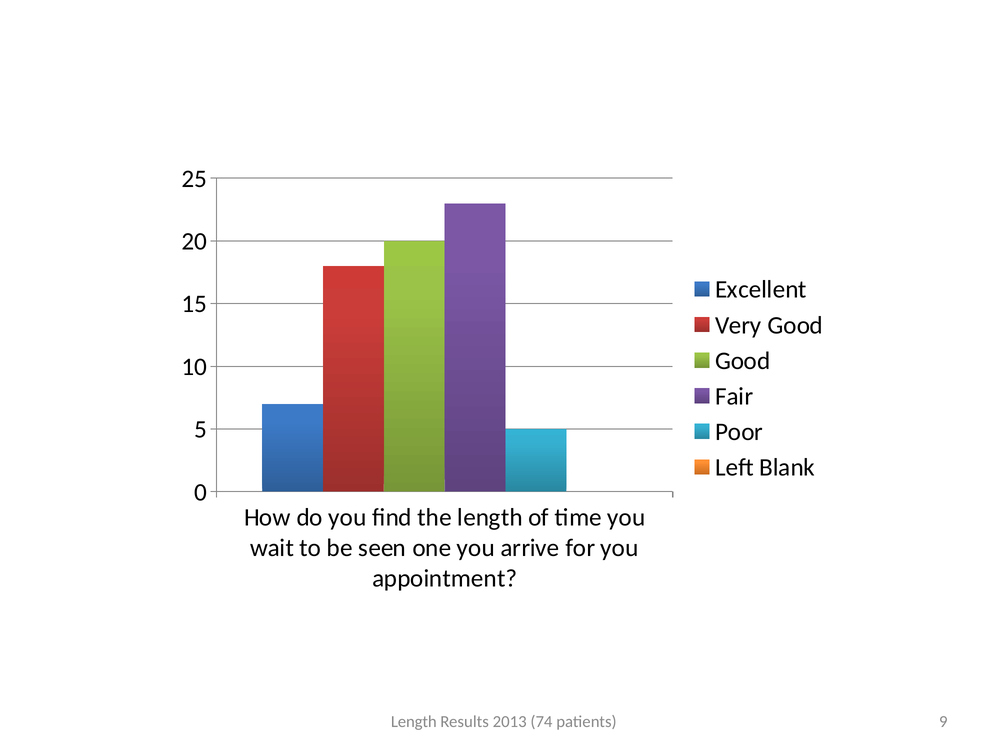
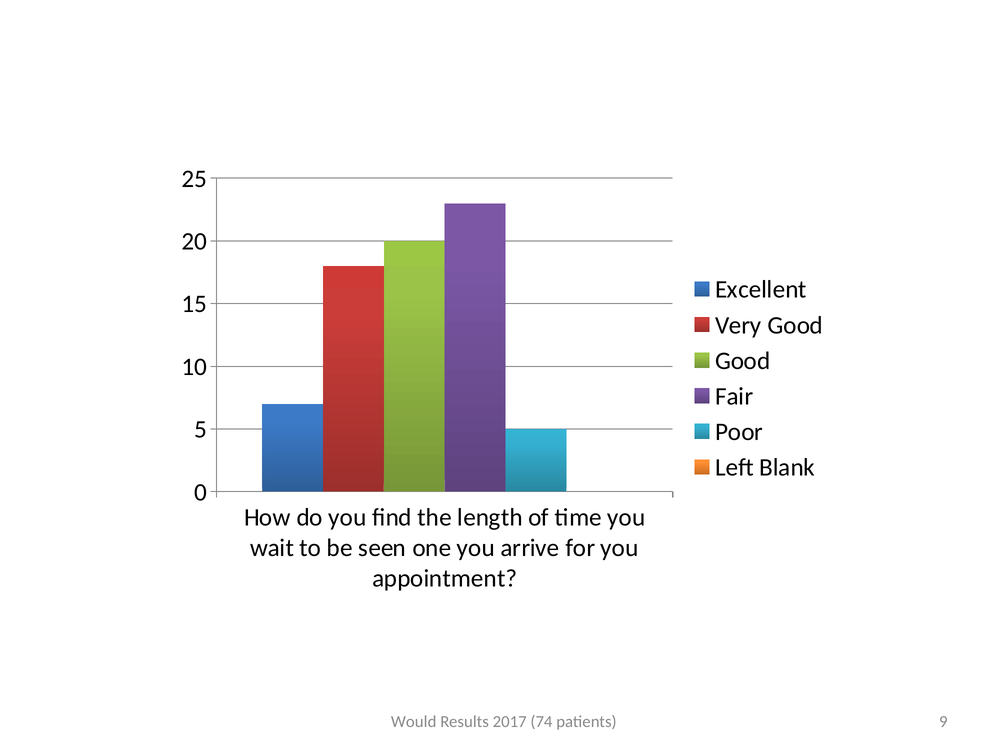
Length: Length -> Would (414, 722)
2013: 2013 -> 2017 (510, 722)
